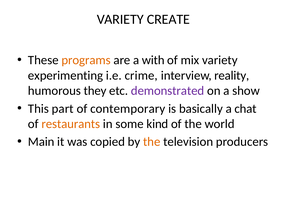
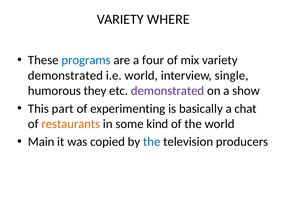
CREATE: CREATE -> WHERE (168, 19)
programs colour: orange -> blue (86, 60)
with: with -> four (153, 60)
experimenting: experimenting -> demonstrated (65, 76)
i.e crime: crime -> world (141, 76)
reality: reality -> single (232, 76)
contemporary: contemporary -> experimenting (128, 109)
the colour: orange -> blue (152, 142)
